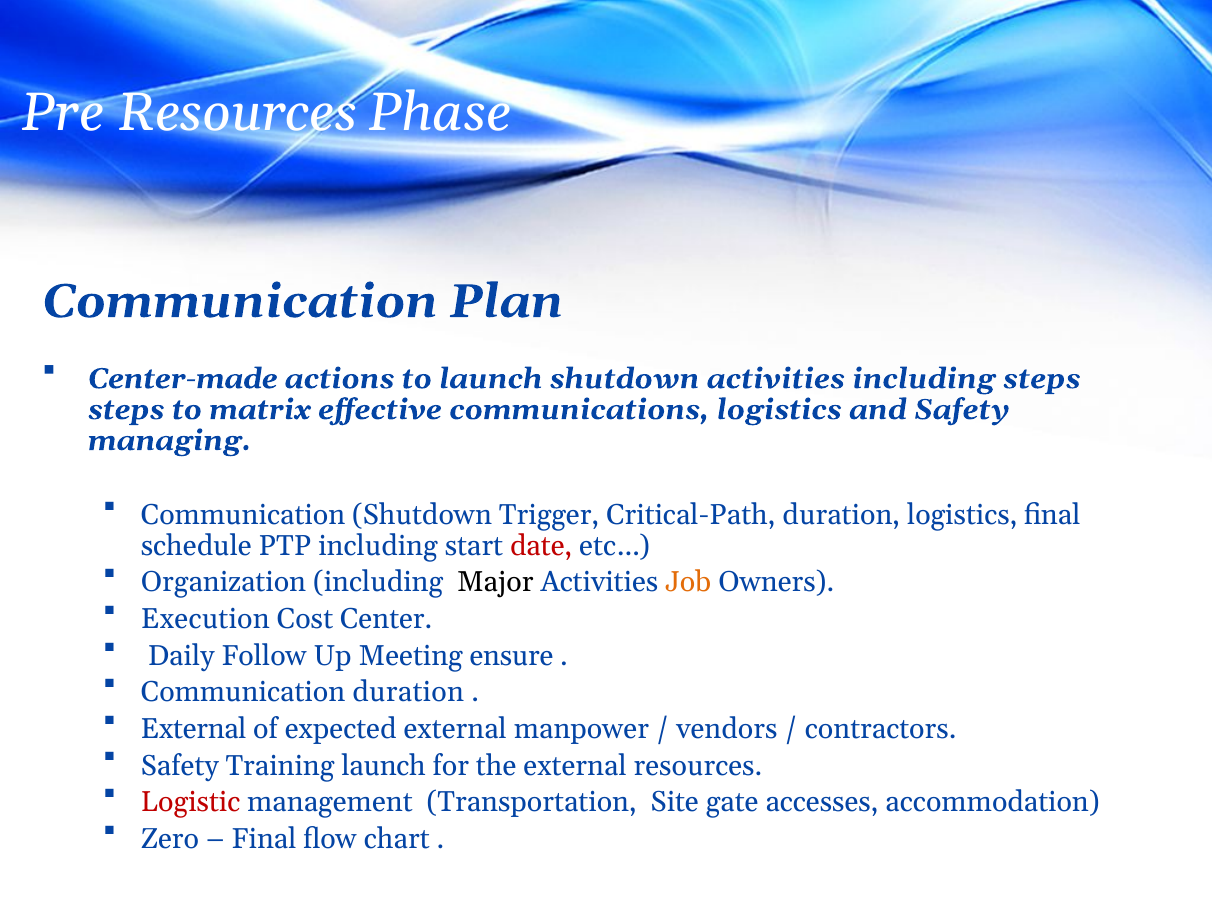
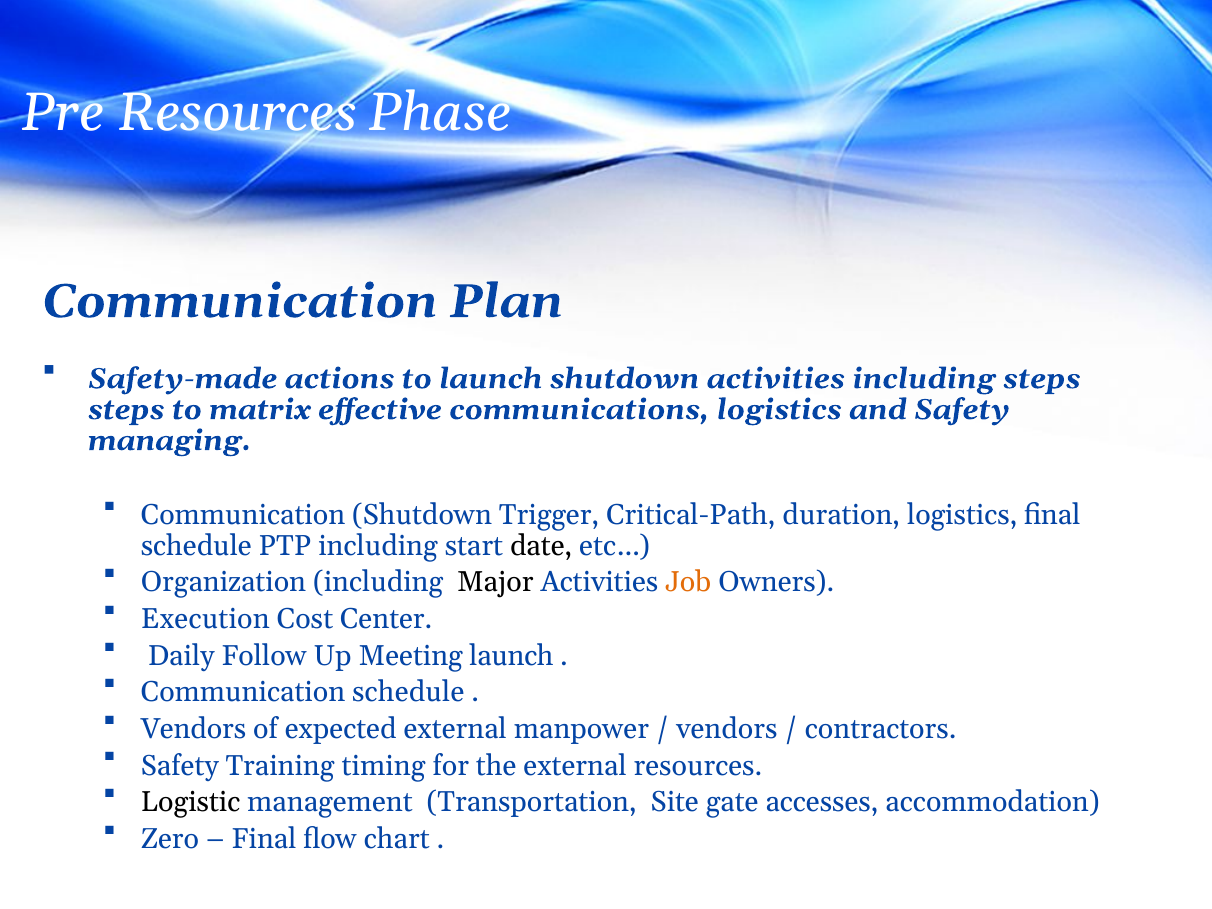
Center-made: Center-made -> Safety-made (183, 379)
date colour: red -> black (541, 546)
Meeting ensure: ensure -> launch (512, 656)
Communication duration: duration -> schedule (408, 692)
External: External -> Vendors (194, 729)
Training launch: launch -> timing (383, 766)
Logistic colour: red -> black (191, 802)
